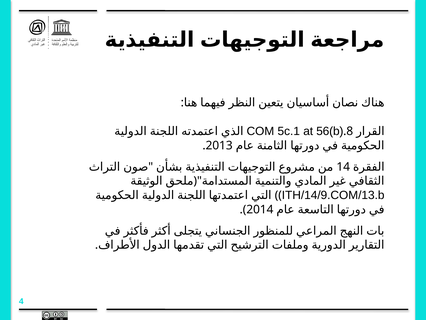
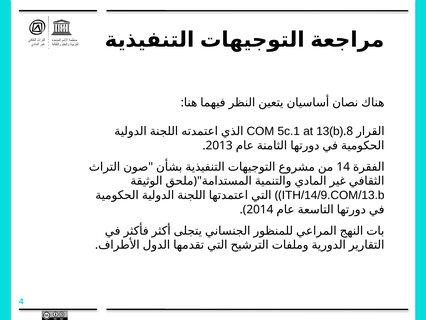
56(b: 56(b -> 13(b (330, 131)
